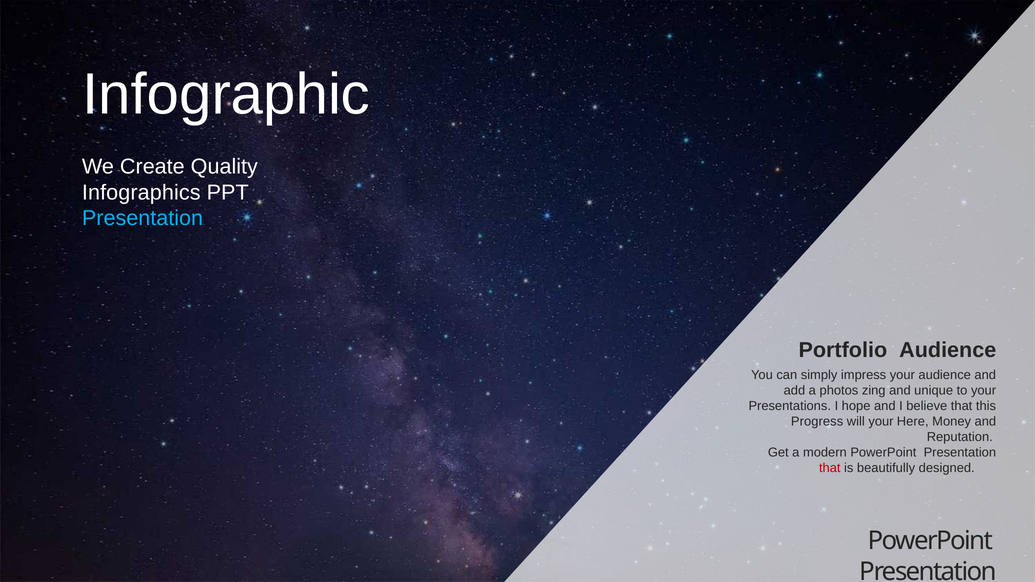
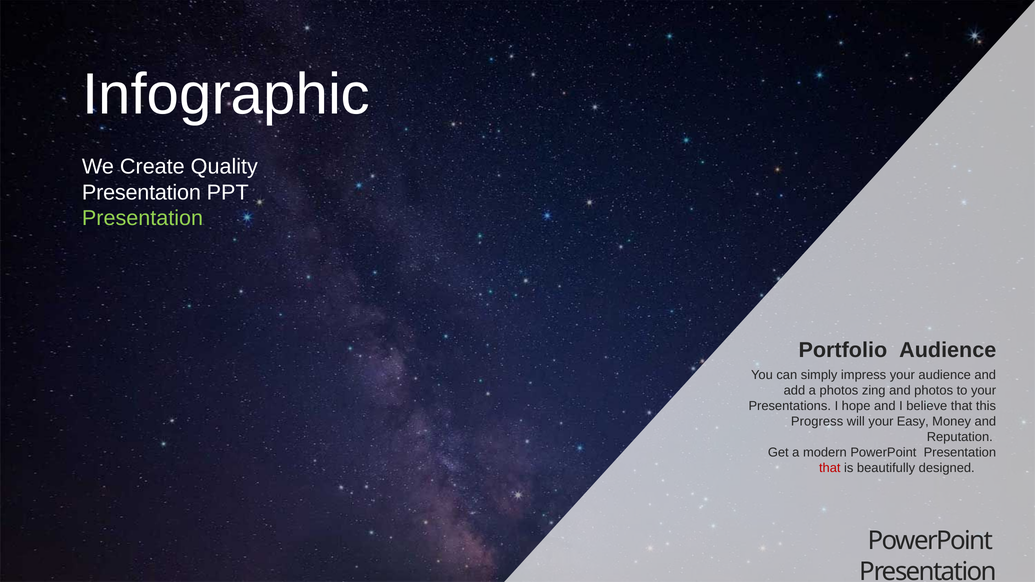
Infographics: Infographics -> Presentation (141, 193)
Presentation colour: light blue -> light green (143, 218)
and unique: unique -> photos (934, 391)
Here: Here -> Easy (913, 422)
